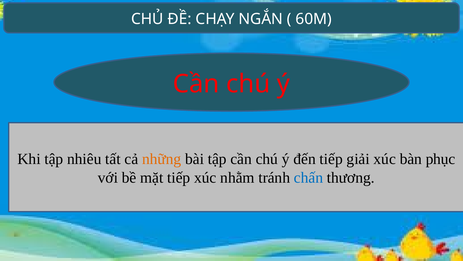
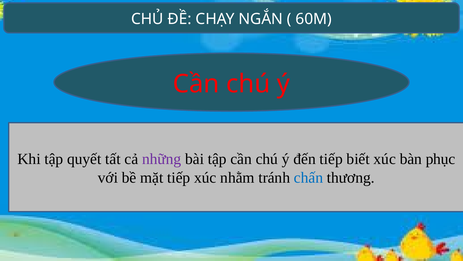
nhiêu: nhiêu -> quyết (84, 159)
những colour: orange -> purple (162, 159)
giải: giải -> biết (358, 159)
